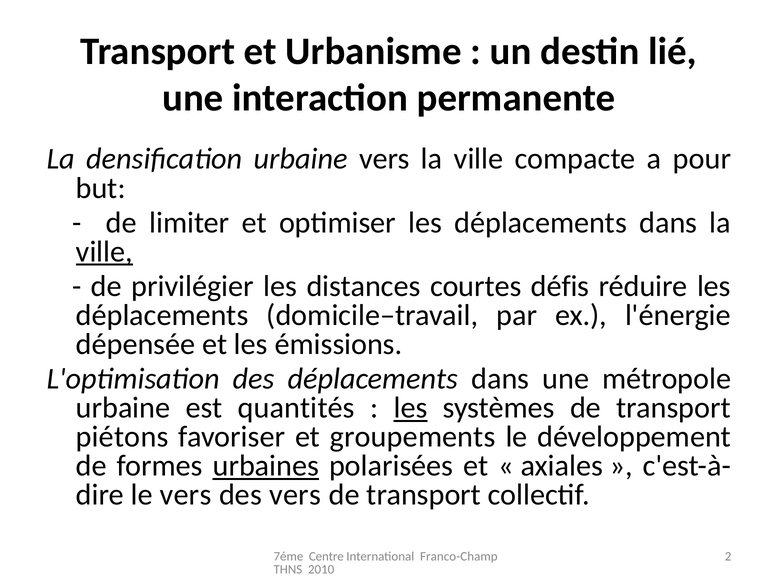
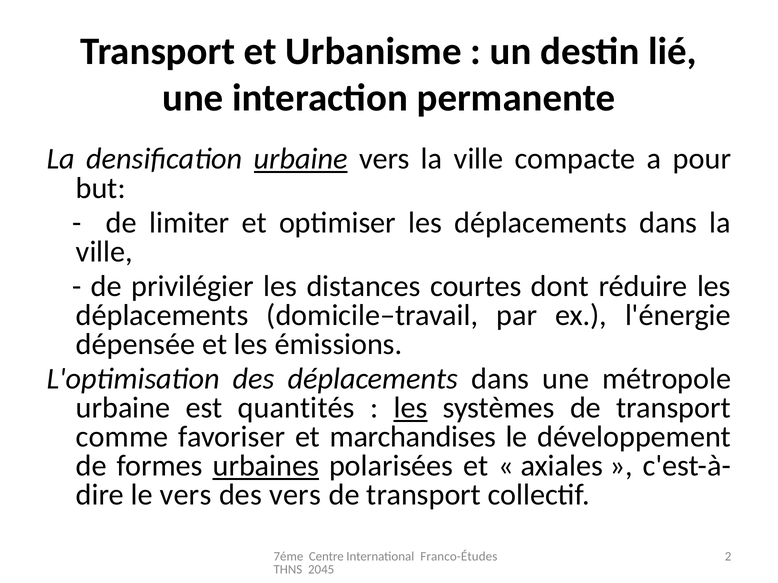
urbaine underline: none -> present (301, 159)
ville underline: present -> none (104, 252)
défis: défis -> dont (560, 286)
piétons: piétons -> comme (122, 437)
groupements: groupements -> marchandises (413, 437)
Franco-Champ: Franco-Champ -> Franco-Études (459, 557)
2010: 2010 -> 2045 (321, 570)
